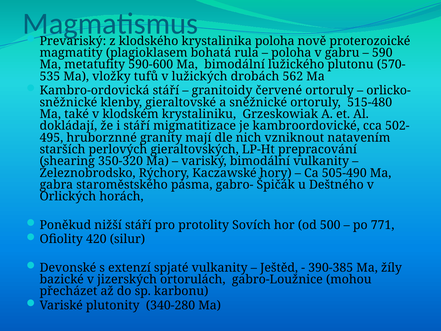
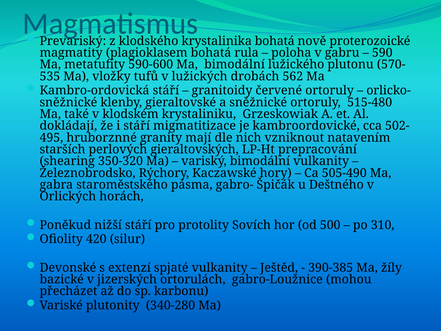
krystalinika poloha: poloha -> bohatá (275, 41)
771: 771 -> 310 (383, 225)
